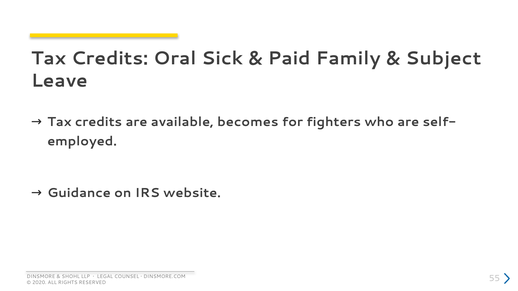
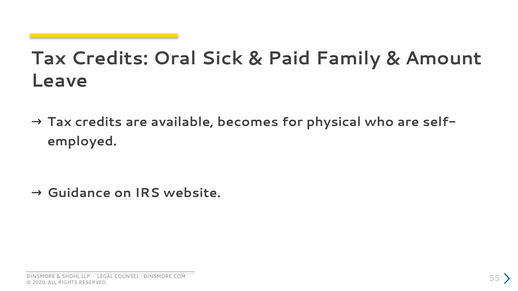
Subject: Subject -> Amount (444, 58)
fighters: fighters -> physical (334, 122)
